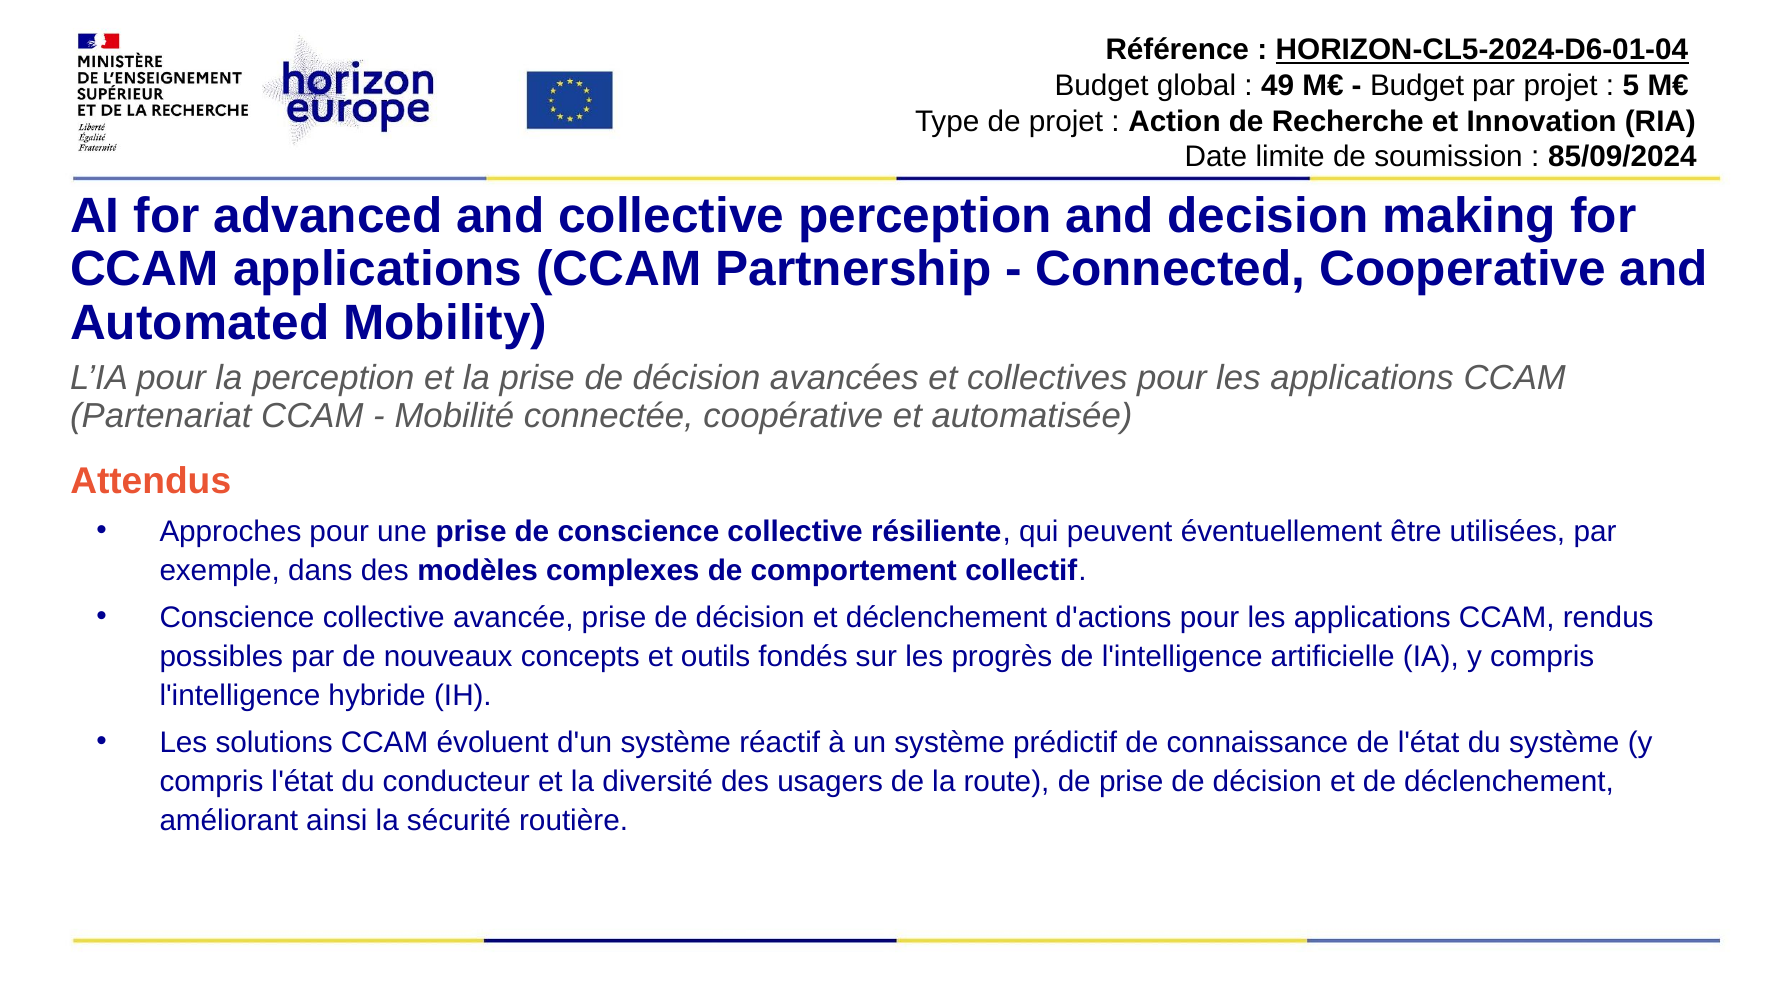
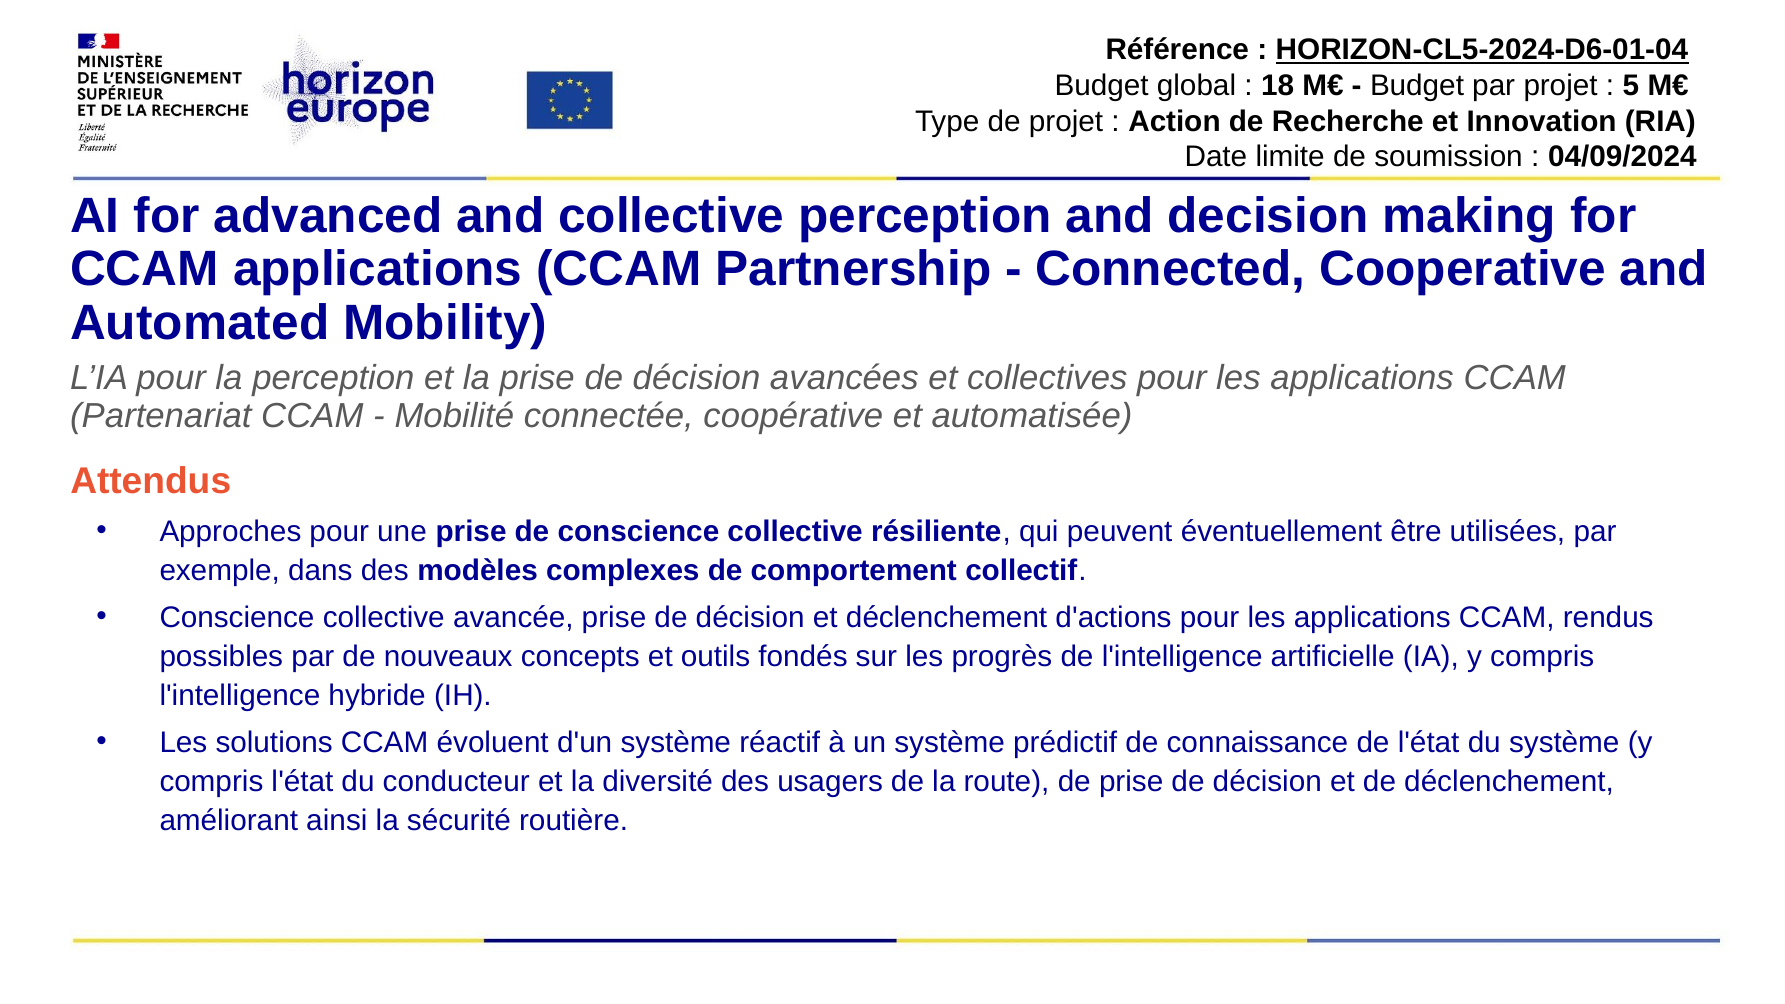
49: 49 -> 18 (1278, 86)
85/09/2024: 85/09/2024 -> 04/09/2024 (1622, 157)
